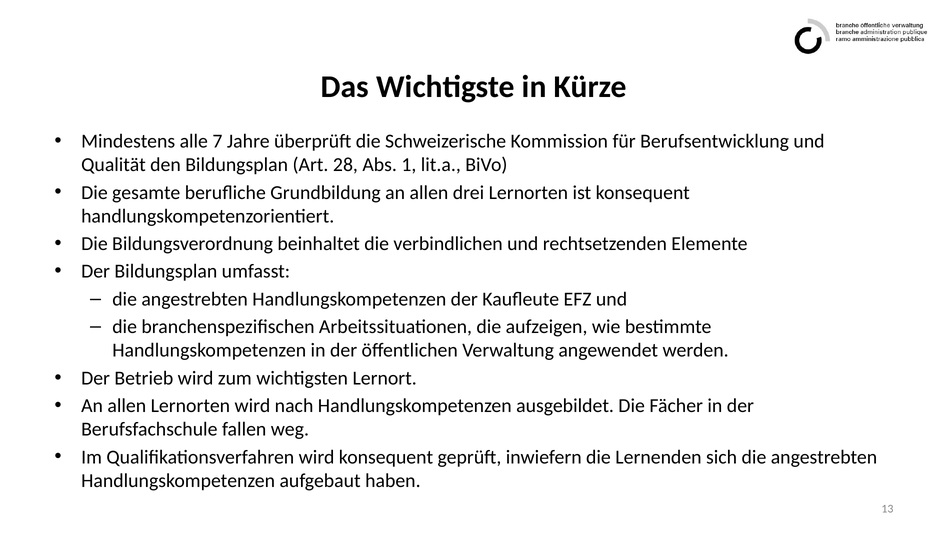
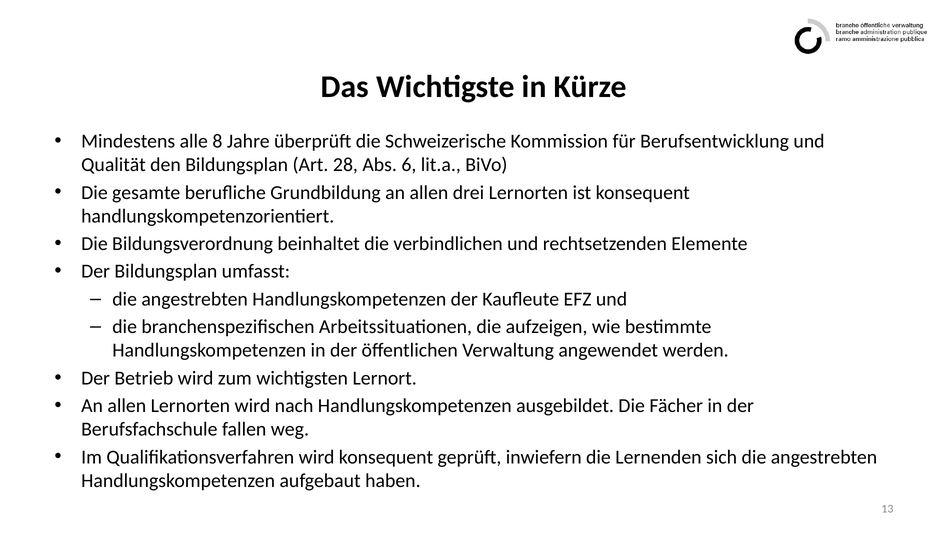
7: 7 -> 8 (217, 141)
1: 1 -> 6 (409, 165)
